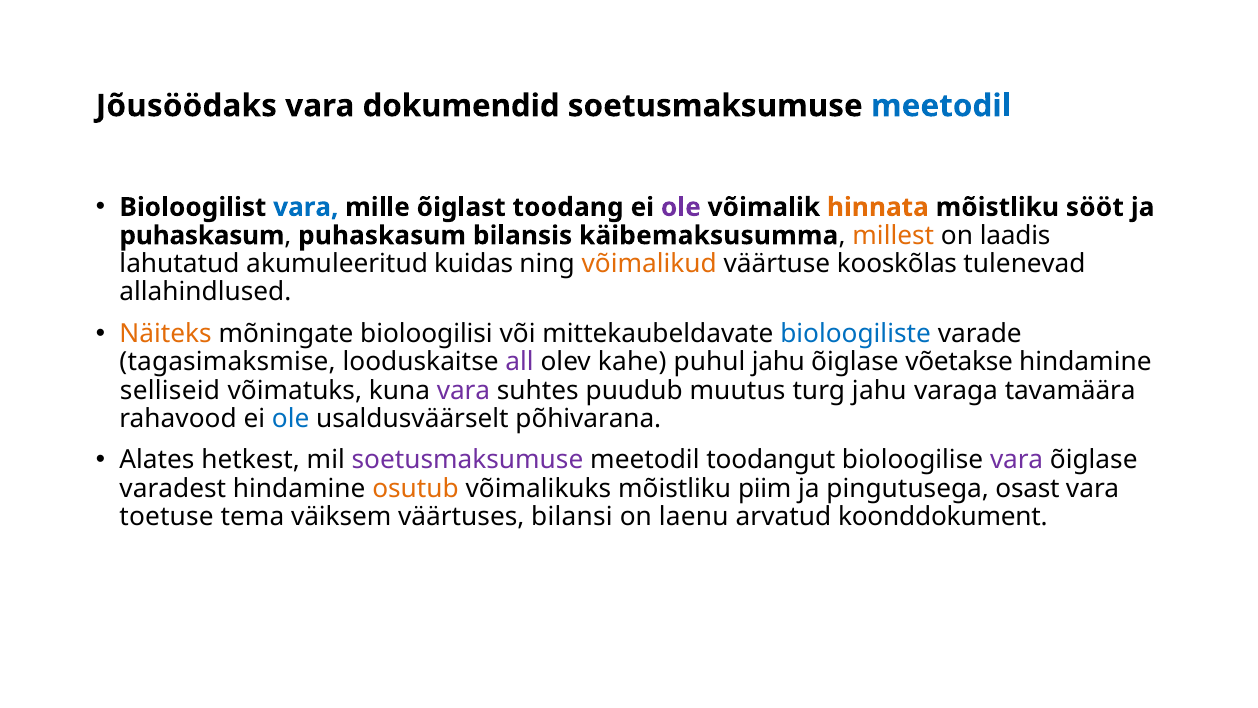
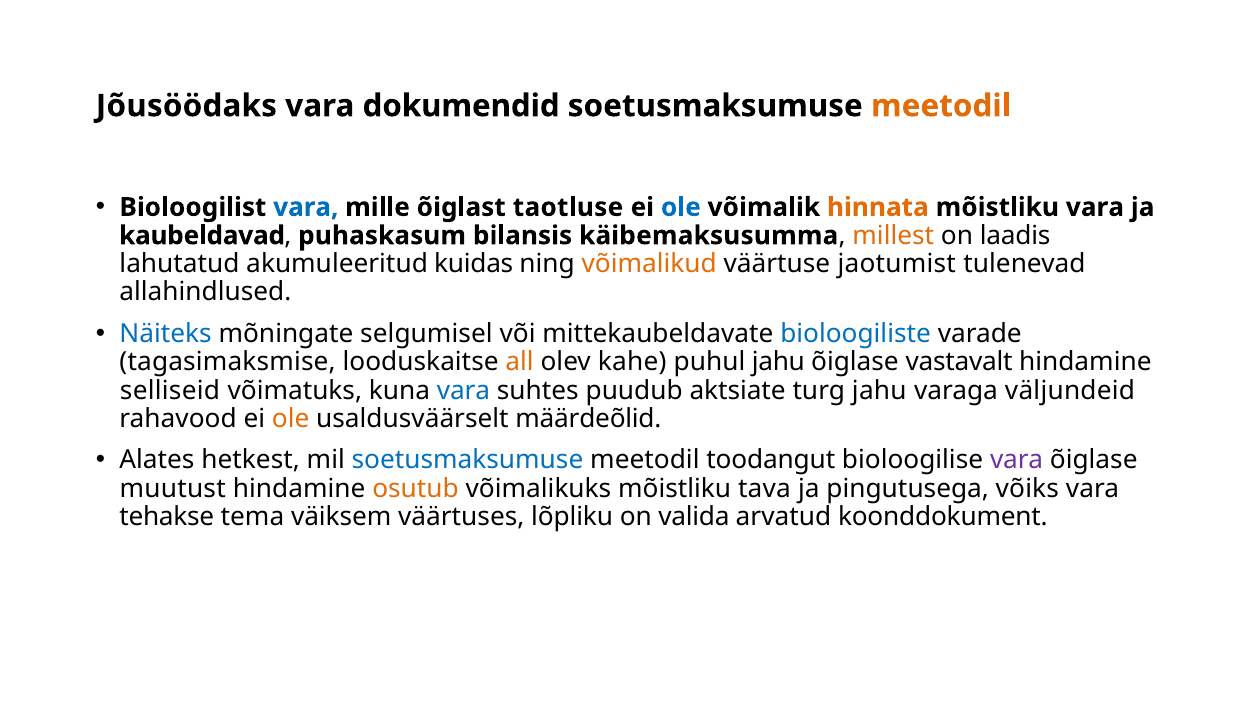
meetodil colour: blue -> orange (941, 106)
toodang: toodang -> taotluse (568, 207)
ole colour: purple -> blue (681, 207)
mõistliku sööt: sööt -> vara (1095, 207)
puhaskasum: puhaskasum -> kaubeldavad (202, 235)
kooskõlas: kooskõlas -> jaotumist (897, 264)
Näiteks colour: orange -> blue (166, 334)
bioloogilisi: bioloogilisi -> selgumisel (426, 334)
all colour: purple -> orange (520, 362)
võetakse: võetakse -> vastavalt (959, 362)
vara colour: purple -> blue (464, 390)
muutus: muutus -> aktsiate (738, 390)
tavamäära: tavamäära -> väljundeid (1070, 390)
ole colour: blue -> orange (291, 419)
põhivarana: põhivarana -> määrdeõlid (588, 419)
soetusmaksumuse colour: purple -> blue (467, 460)
varadest: varadest -> muutust (173, 488)
piim: piim -> tava (764, 488)
osast: osast -> võiks (1027, 488)
toetuse: toetuse -> tehakse (167, 517)
bilansi: bilansi -> lõpliku (572, 517)
laenu: laenu -> valida (694, 517)
